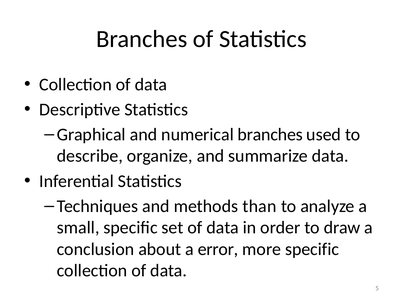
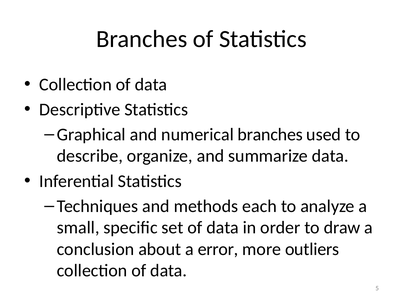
than: than -> each (260, 206)
more specific: specific -> outliers (312, 249)
